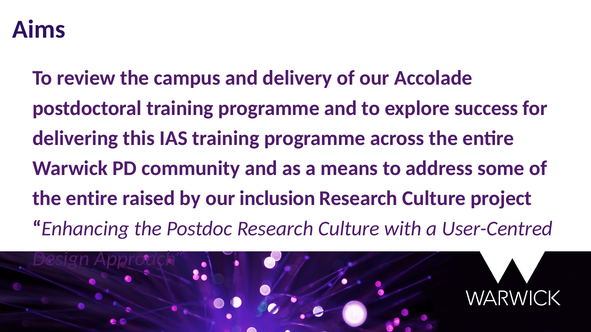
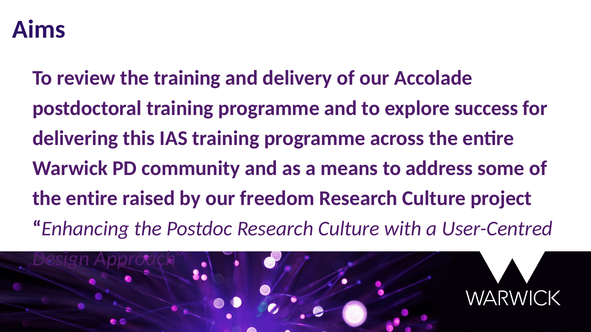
the campus: campus -> training (187, 78)
inclusion: inclusion -> freedom (277, 199)
